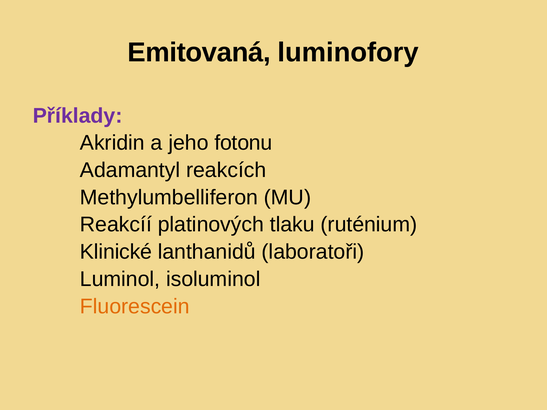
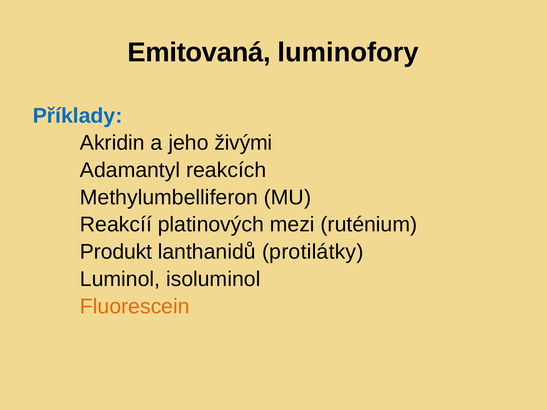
Příklady colour: purple -> blue (78, 116)
fotonu: fotonu -> živými (243, 143)
tlaku: tlaku -> mezi (292, 225)
Klinické: Klinické -> Produkt (116, 252)
laboratoři: laboratoři -> protilátky (313, 252)
